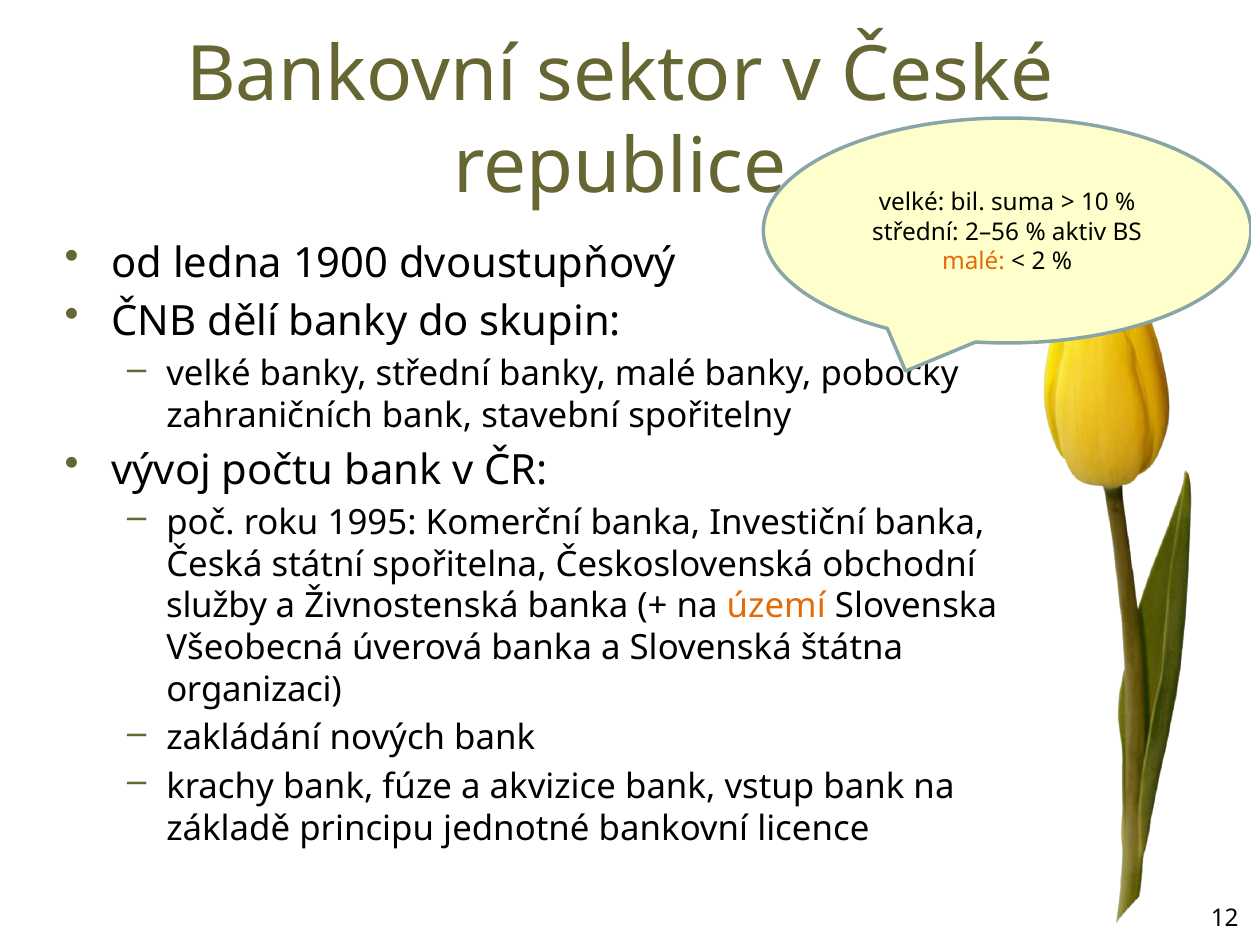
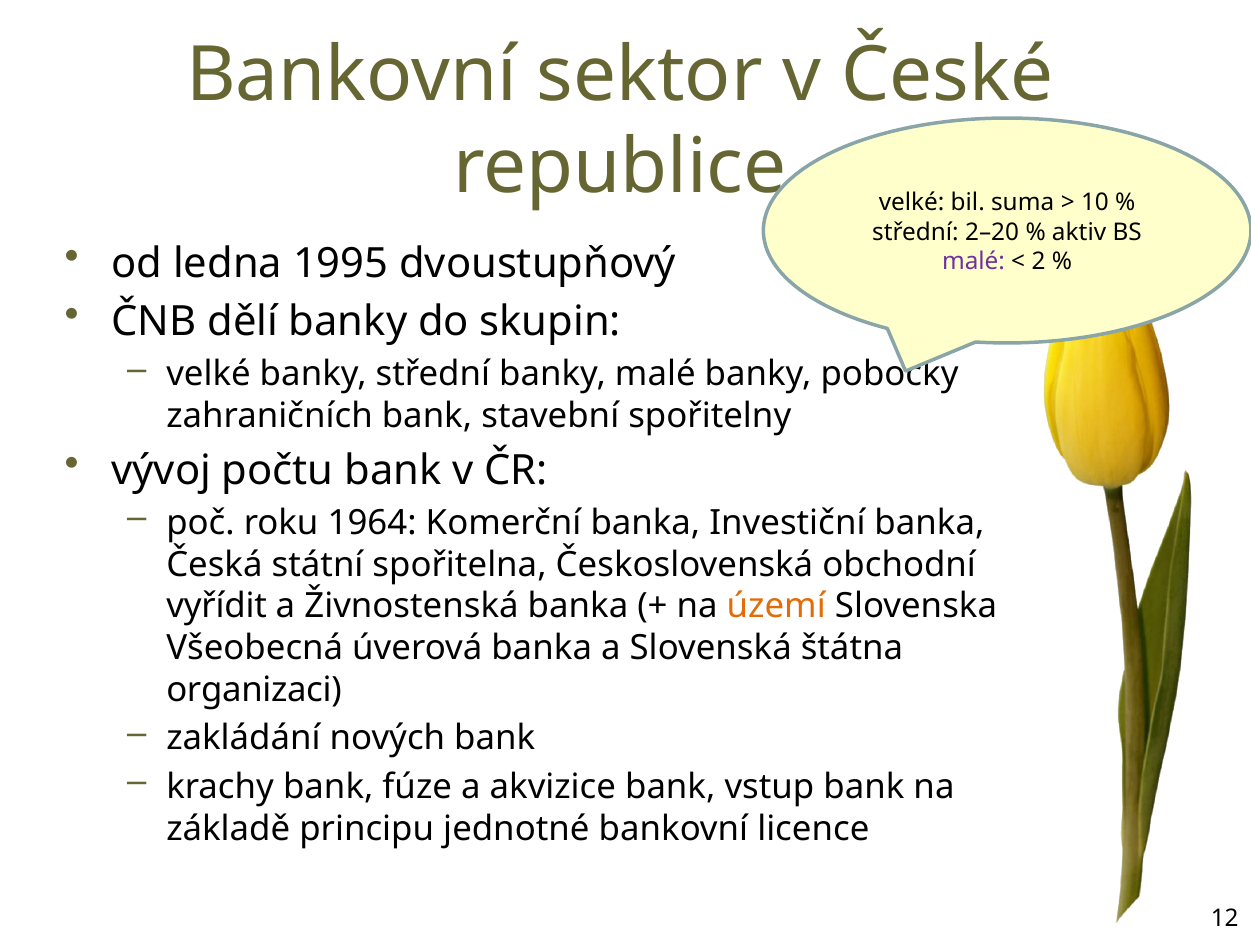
2–56: 2–56 -> 2–20 (992, 232)
1900: 1900 -> 1995 (341, 264)
malé colour: orange -> purple (974, 261)
1995: 1995 -> 1964 (372, 523)
služby: služby -> vyřídit (217, 606)
